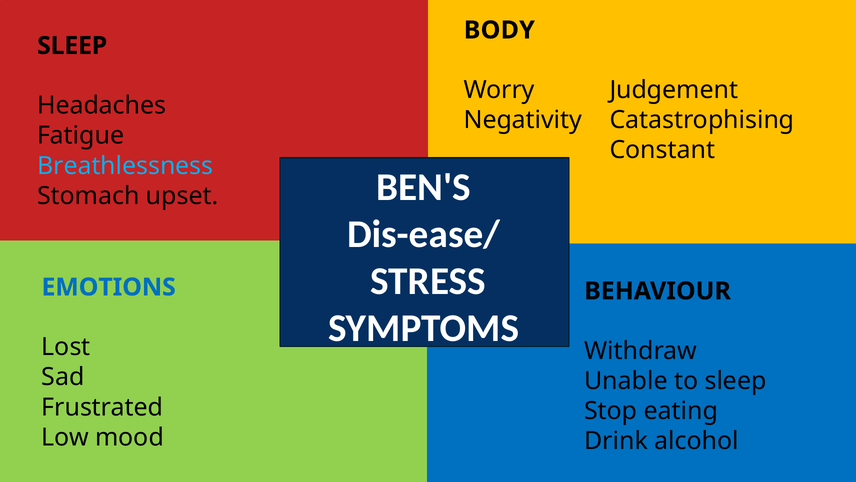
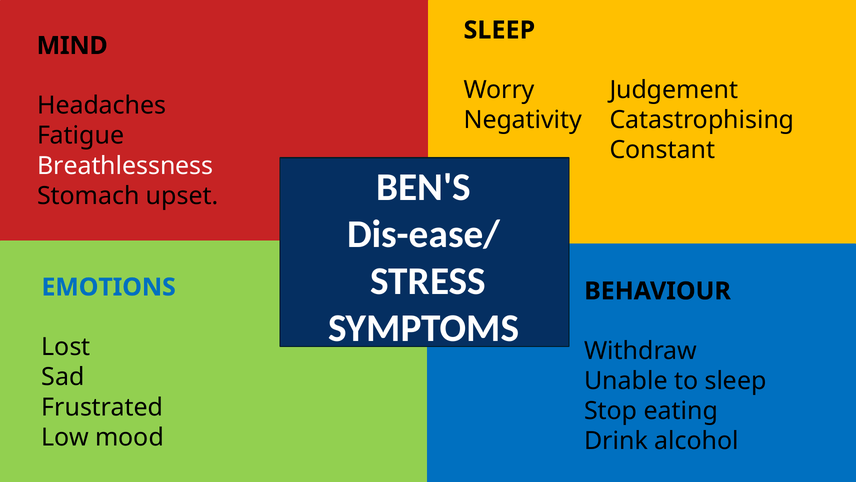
BODY: BODY -> SLEEP (499, 30)
SLEEP: SLEEP -> MIND (72, 46)
Breathlessness colour: light blue -> white (125, 166)
